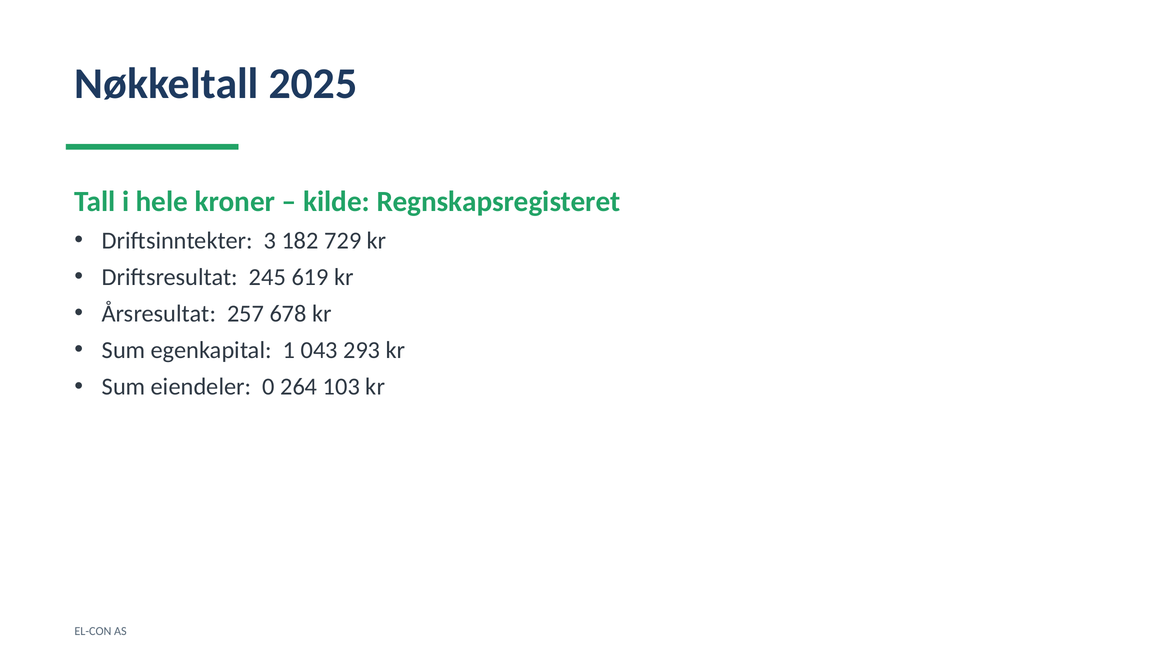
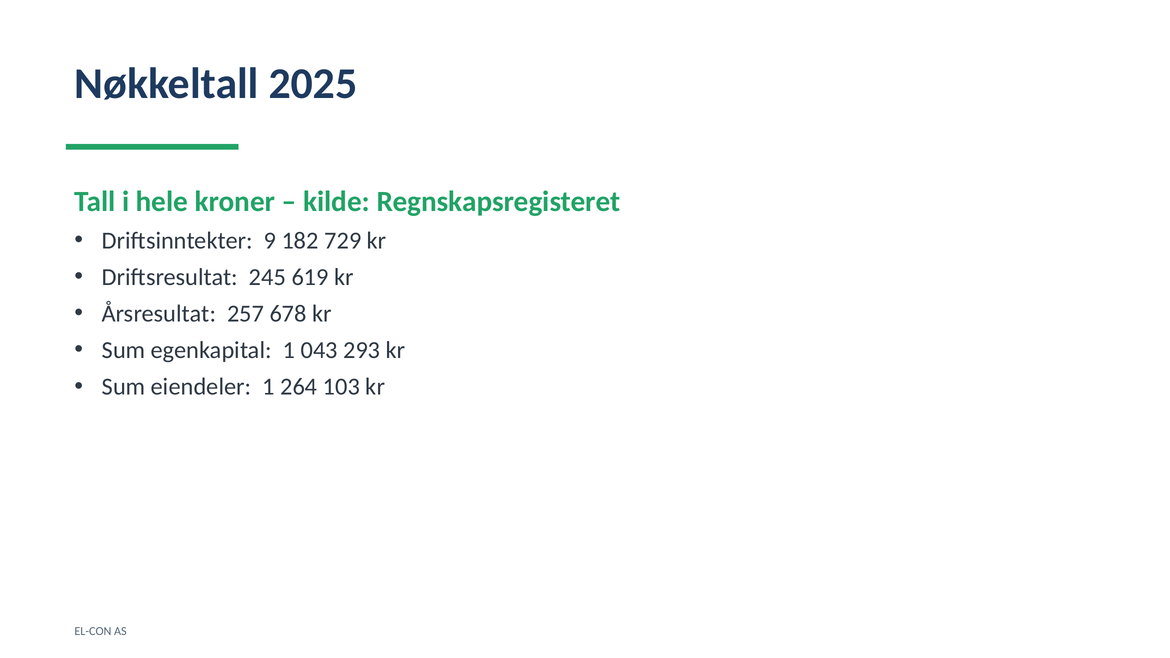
3: 3 -> 9 (270, 241)
eiendeler 0: 0 -> 1 (268, 387)
